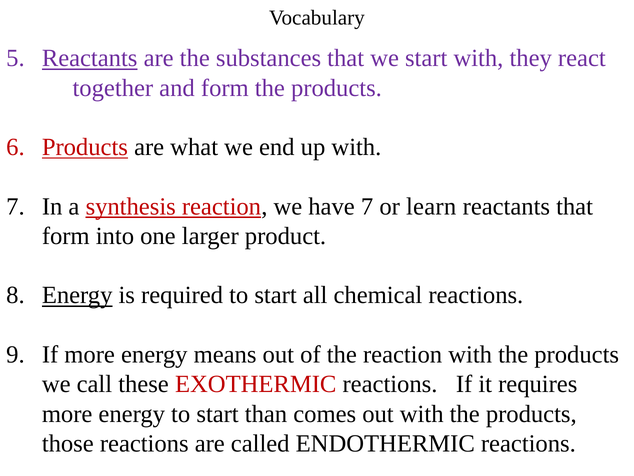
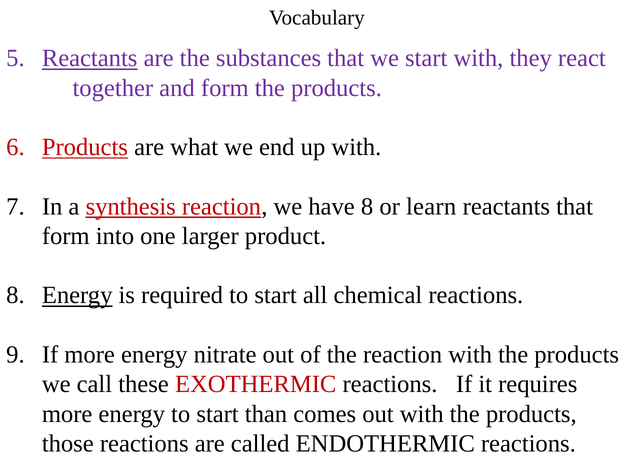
have 7: 7 -> 8 (367, 206)
means: means -> nitrate (225, 354)
